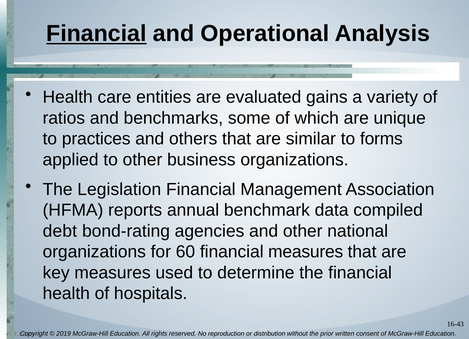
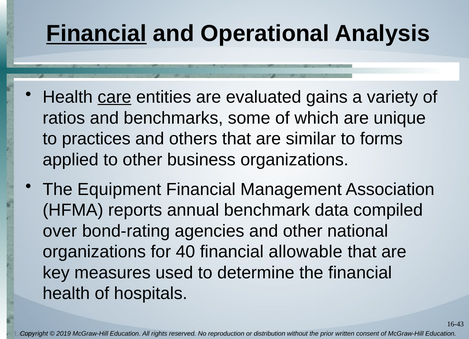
care underline: none -> present (114, 97)
Legislation: Legislation -> Equipment (119, 189)
debt: debt -> over (60, 231)
60: 60 -> 40 (185, 252)
financial measures: measures -> allowable (306, 252)
